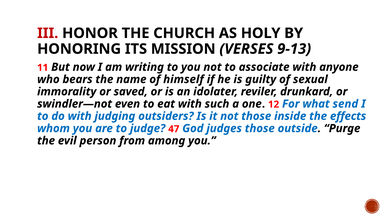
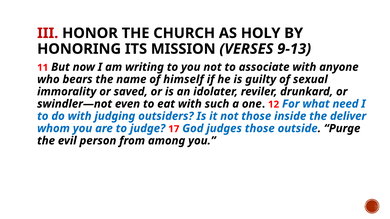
send: send -> need (346, 104)
effects: effects -> deliver (348, 116)
47: 47 -> 17 (174, 129)
